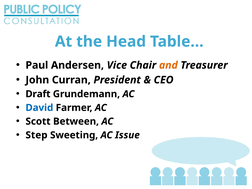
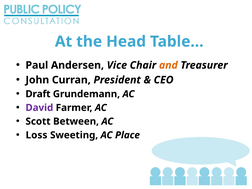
David colour: blue -> purple (39, 108)
Step: Step -> Loss (36, 135)
Issue: Issue -> Place (127, 135)
